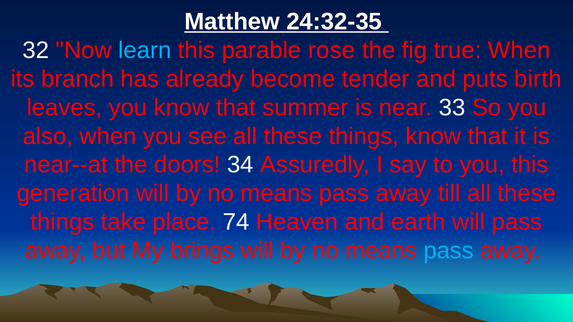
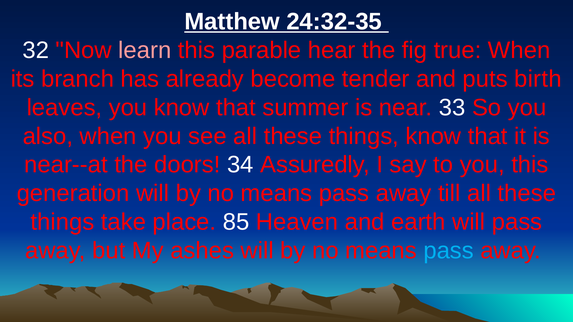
learn colour: light blue -> pink (145, 50)
rose: rose -> hear (332, 50)
74: 74 -> 85 (236, 222)
brings: brings -> ashes (202, 251)
